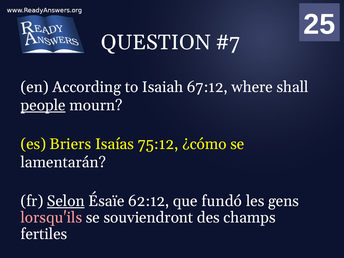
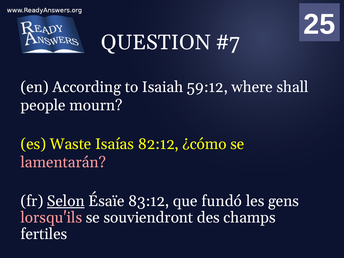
67:12: 67:12 -> 59:12 (207, 87)
people underline: present -> none (43, 105)
Briers: Briers -> Waste (71, 144)
75:12: 75:12 -> 82:12 (158, 144)
lamentarán colour: white -> pink (63, 162)
62:12: 62:12 -> 83:12 (149, 201)
